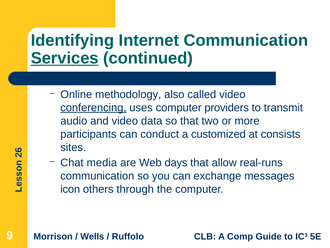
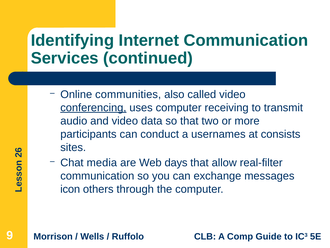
Services underline: present -> none (65, 58)
methodology: methodology -> communities (128, 94)
providers: providers -> receiving (227, 107)
customized: customized -> usernames (218, 134)
real-runs: real-runs -> real-filter (261, 162)
